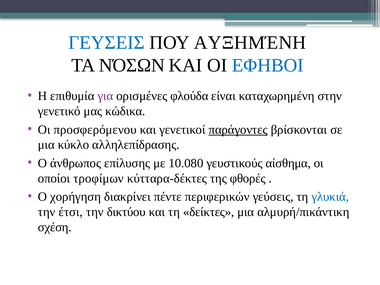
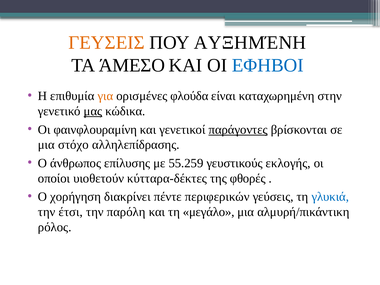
ΓΕΥΣΕΙΣ colour: blue -> orange (107, 43)
ΝΌΣΩΝ: ΝΌΣΩΝ -> ΆΜΕΣΟ (132, 65)
για colour: purple -> orange (105, 96)
μας underline: none -> present (93, 111)
προσφερόμενου: προσφερόμενου -> φαινφλουραμίνη (95, 130)
κύκλο: κύκλο -> στόχο (73, 145)
10.080: 10.080 -> 55.259 (186, 163)
αίσθημα: αίσθημα -> εκλογής (288, 163)
τροφίμων: τροφίμων -> υιοθετούν (99, 178)
δικτύου: δικτύου -> παρόλη (126, 212)
δείκτες: δείκτες -> μεγάλο (209, 212)
σχέση: σχέση -> ρόλος (55, 227)
